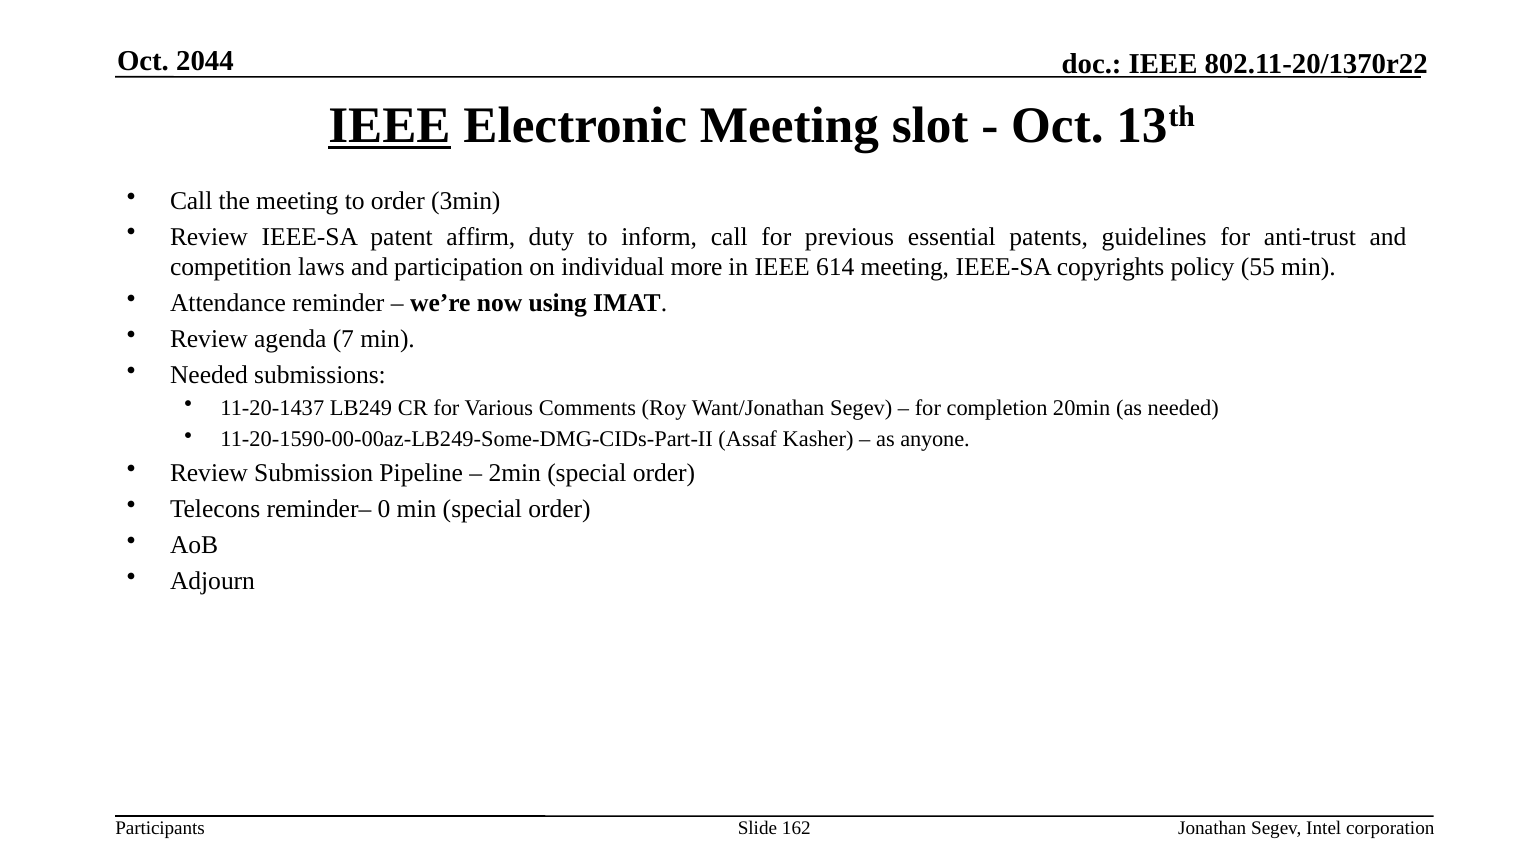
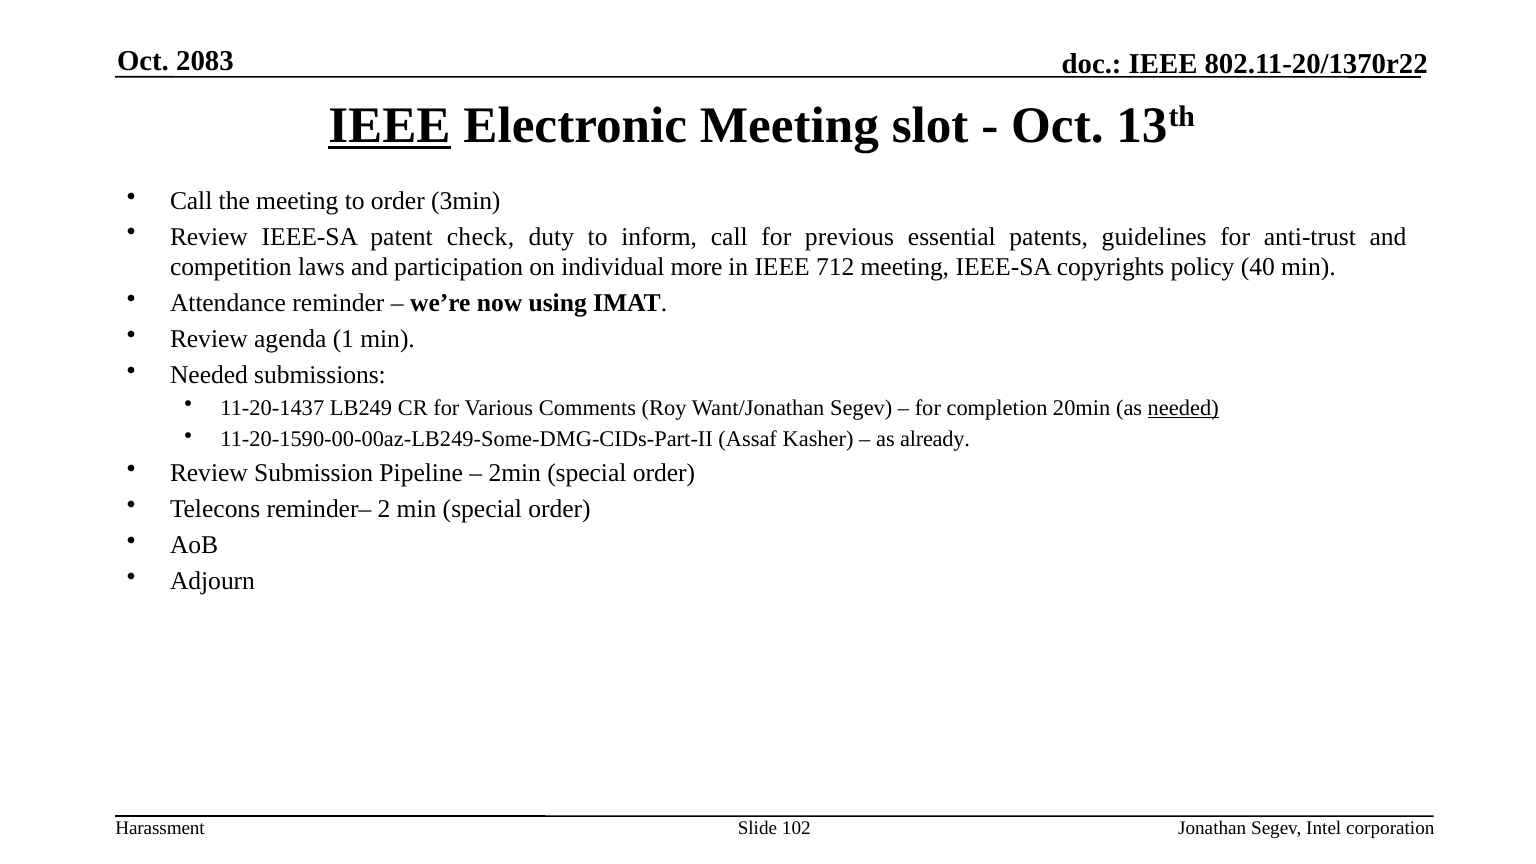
2044: 2044 -> 2083 (205, 61)
affirm: affirm -> check (481, 237)
614: 614 -> 712 (835, 267)
55: 55 -> 40 (1258, 267)
7: 7 -> 1 (343, 339)
needed underline: none -> present (1183, 408)
anyone: anyone -> already (935, 439)
0: 0 -> 2 (384, 509)
Participants: Participants -> Harassment (160, 829)
162: 162 -> 102 (796, 829)
